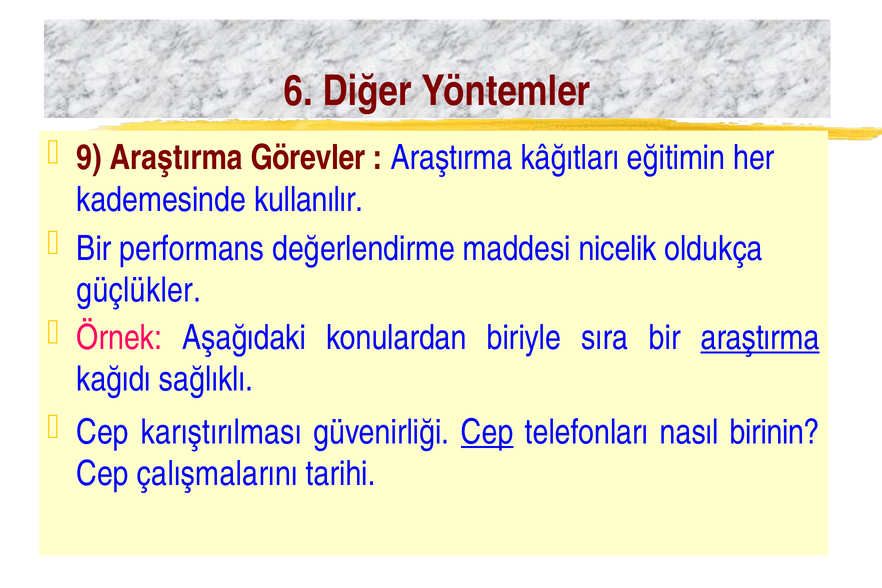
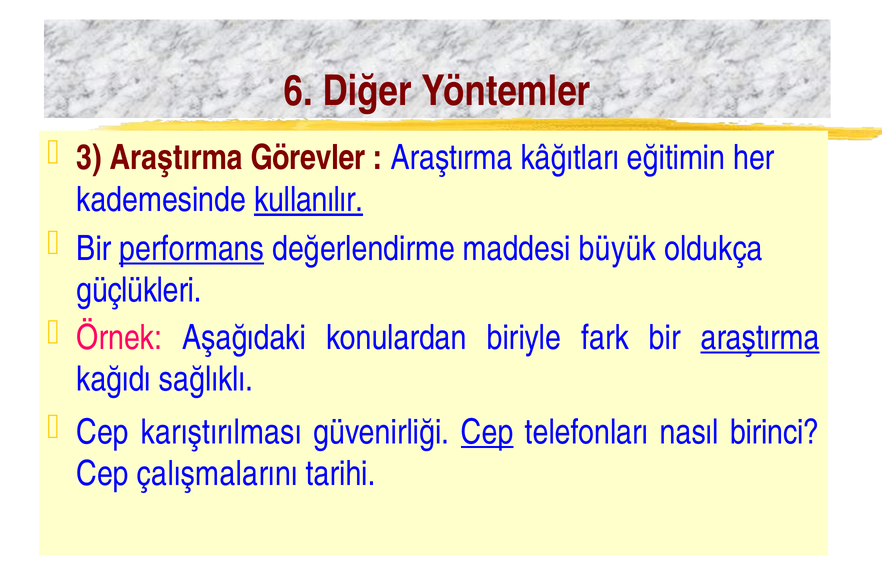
9: 9 -> 3 (89, 158)
kullanılır underline: none -> present (309, 200)
performans underline: none -> present (192, 249)
nicelik: nicelik -> büyük (617, 249)
güçlükler: güçlükler -> güçlükleri (139, 290)
sıra: sıra -> fark (605, 338)
birinin: birinin -> birinci (775, 432)
